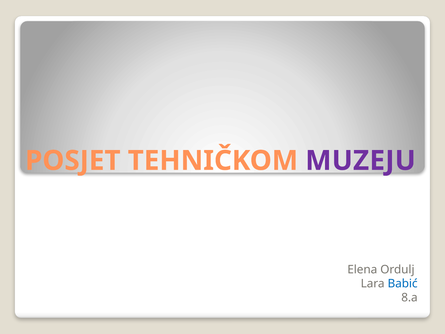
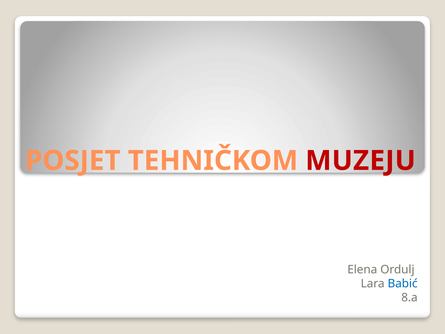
MUZEJU colour: purple -> red (361, 161)
